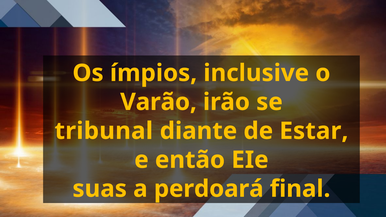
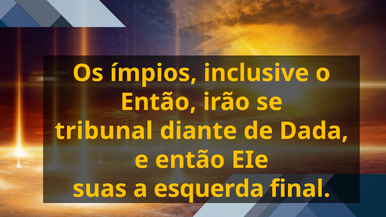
Varão: Varão -> Então (158, 102)
Estar: Estar -> Dada (314, 131)
perdoará: perdoará -> esquerda (209, 189)
